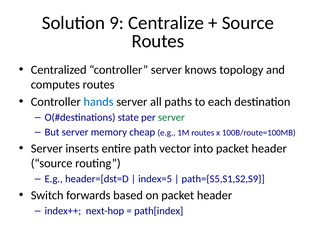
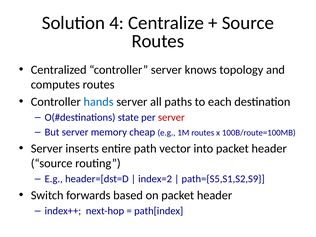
9: 9 -> 4 (117, 23)
server colour: green -> red (171, 117)
index=5: index=5 -> index=2 (155, 179)
